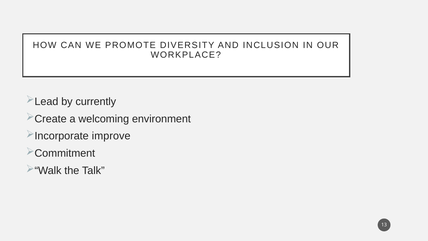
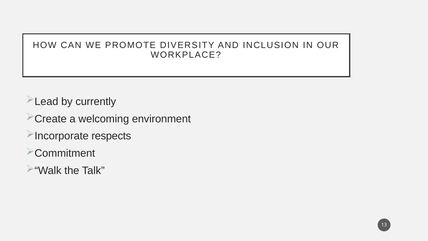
improve: improve -> respects (111, 136)
